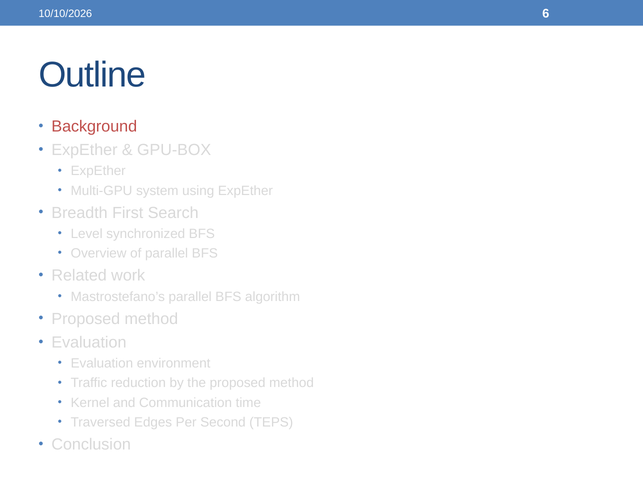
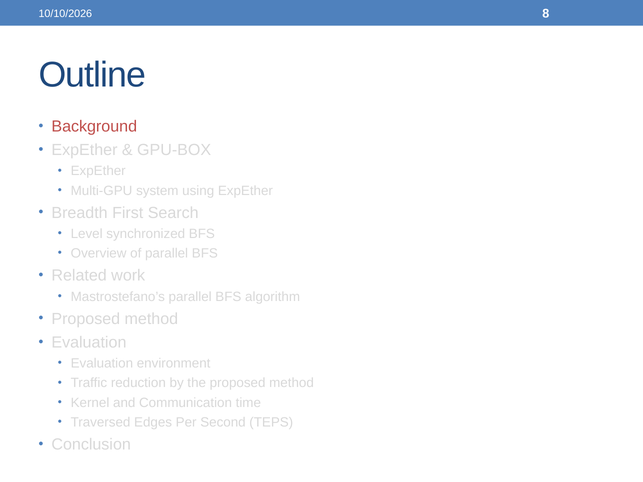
6: 6 -> 8 (546, 14)
